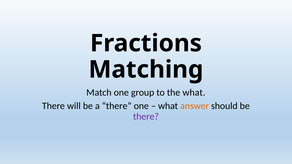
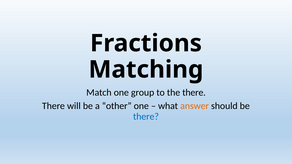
the what: what -> there (194, 93)
a there: there -> other (117, 106)
there colour: purple -> blue (146, 117)
